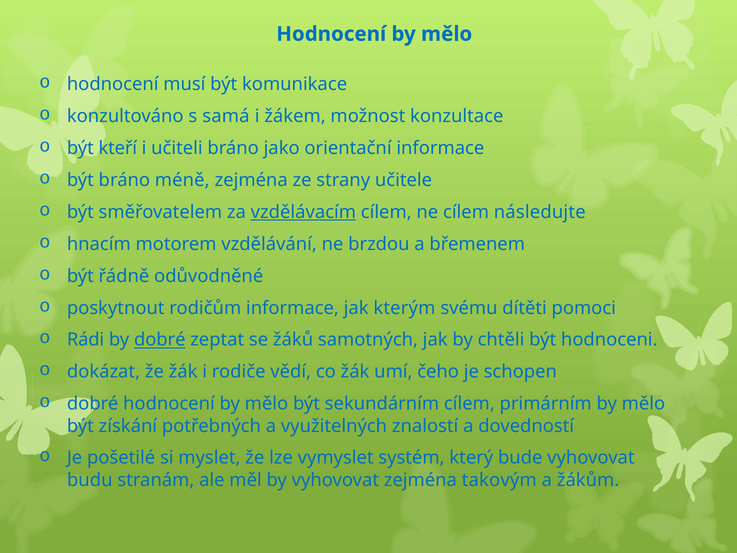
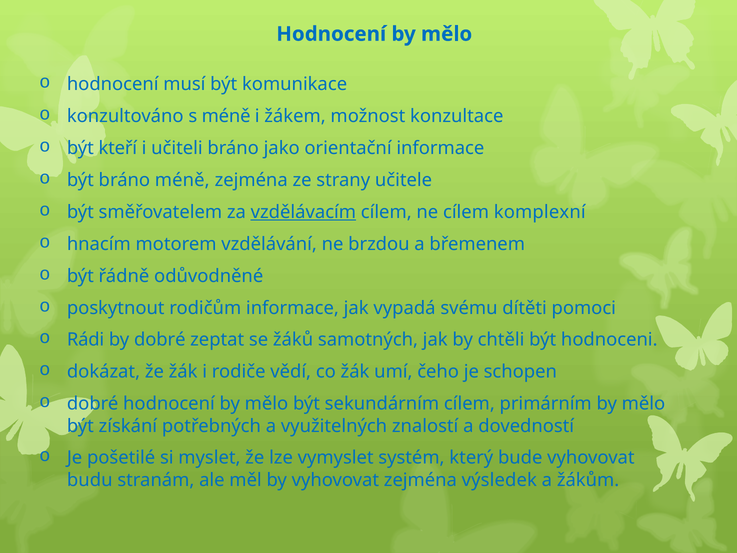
s samá: samá -> méně (226, 116)
následujte: následujte -> komplexní (540, 212)
kterým: kterým -> vypadá (404, 308)
dobré underline: present -> none (160, 340)
takovým: takovým -> výsledek (499, 480)
